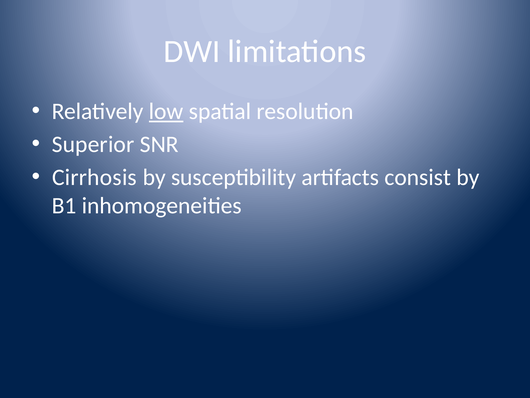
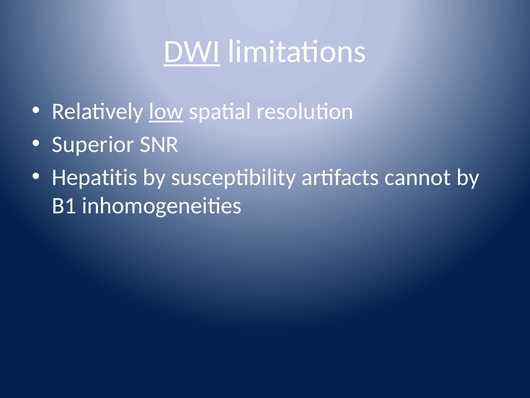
DWI underline: none -> present (192, 51)
Cirrhosis: Cirrhosis -> Hepatitis (95, 177)
consist: consist -> cannot (418, 177)
